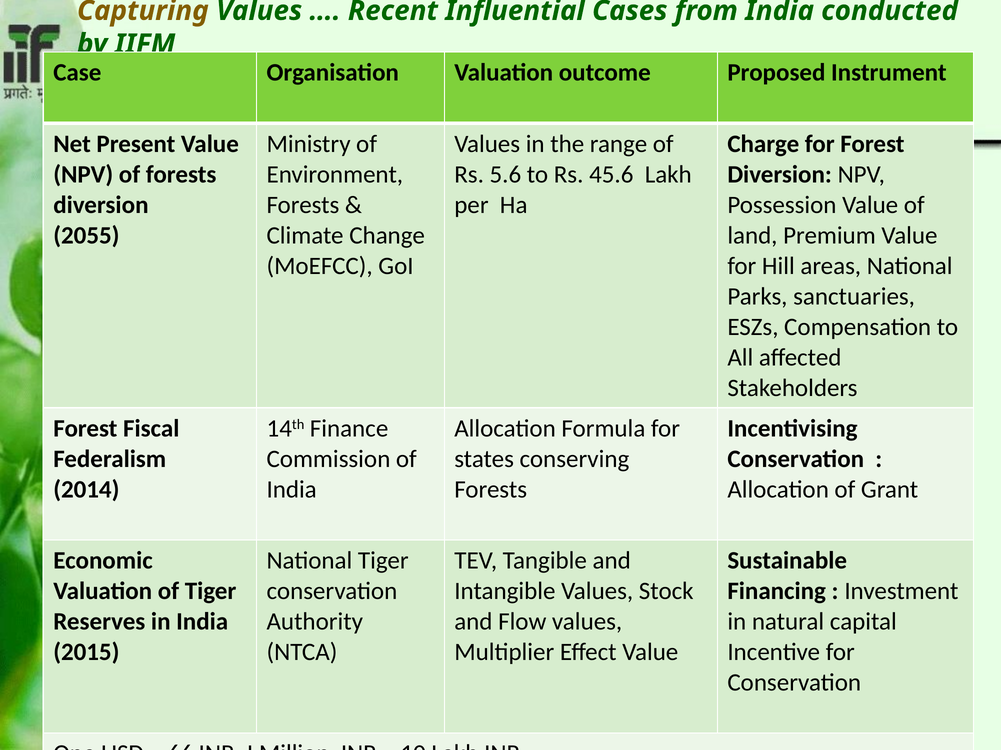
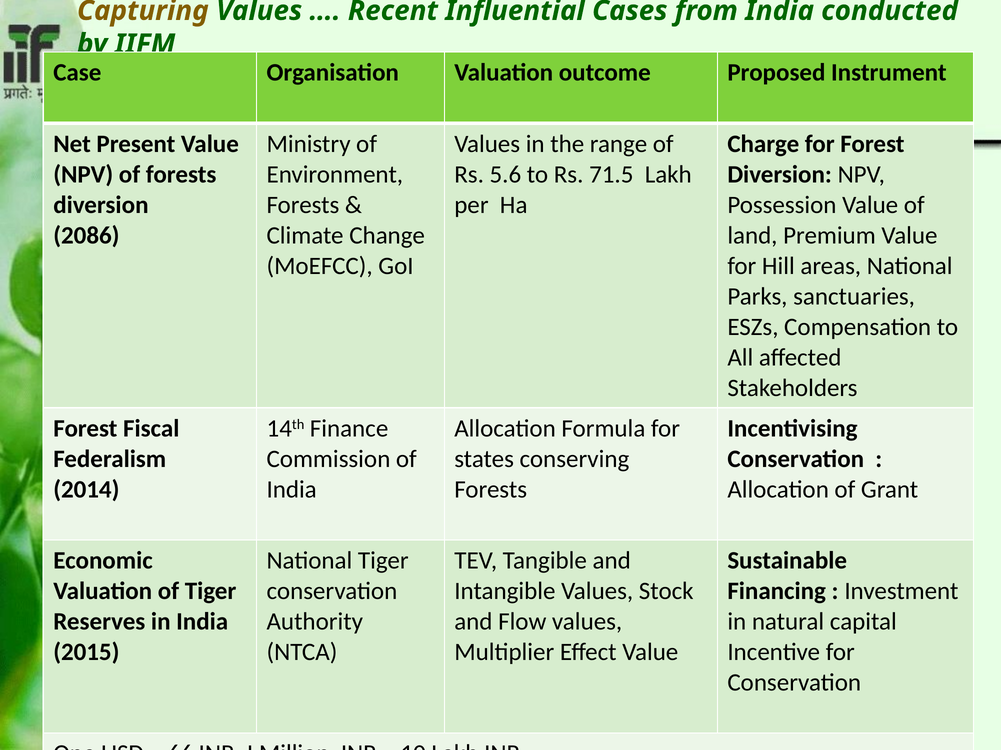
45.6: 45.6 -> 71.5 (611, 174)
2055: 2055 -> 2086 (86, 236)
